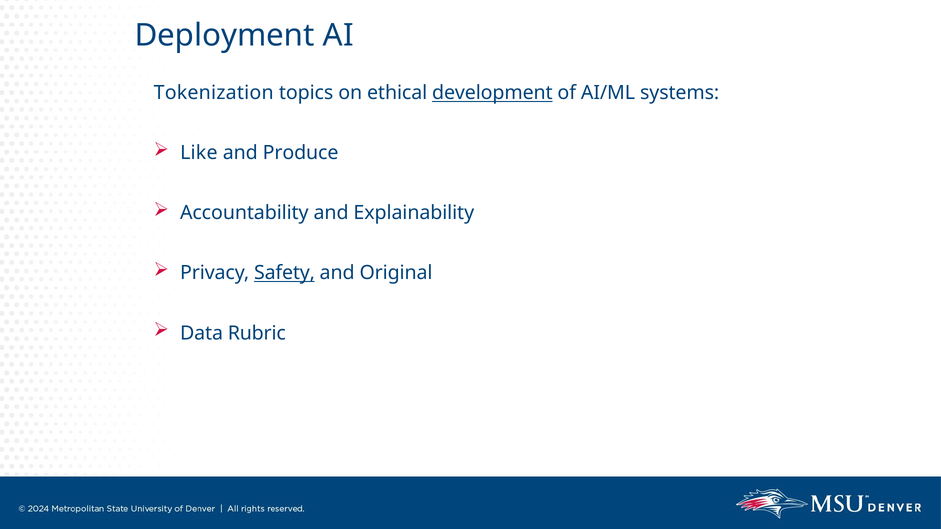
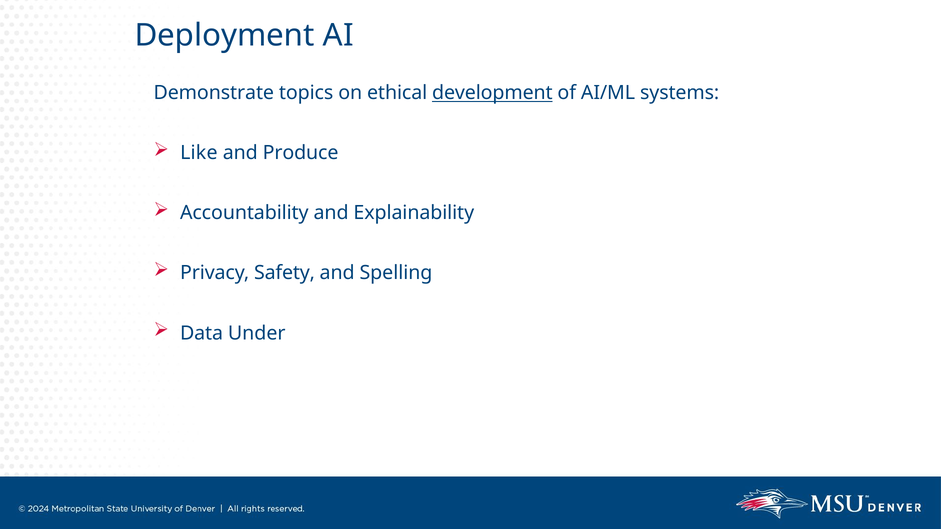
Tokenization: Tokenization -> Demonstrate (214, 93)
Safety underline: present -> none (284, 273)
Original: Original -> Spelling (396, 273)
Rubric: Rubric -> Under (257, 333)
